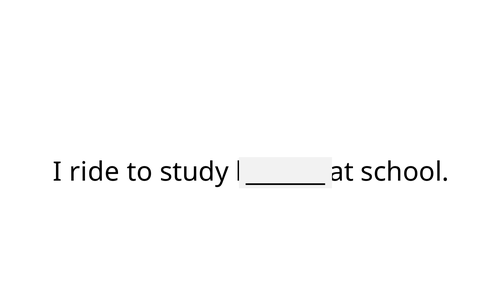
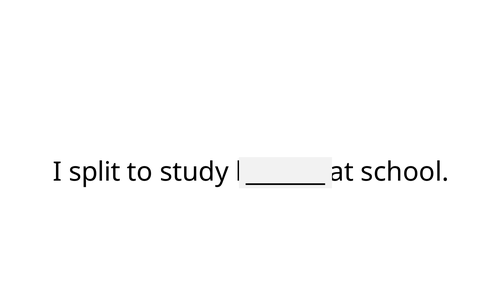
ride: ride -> split (95, 172)
